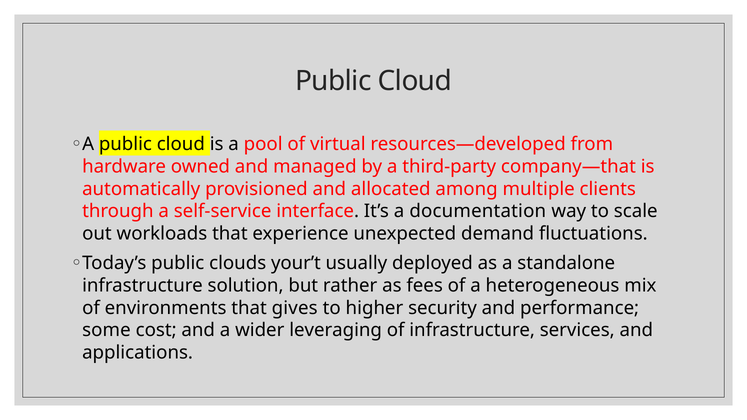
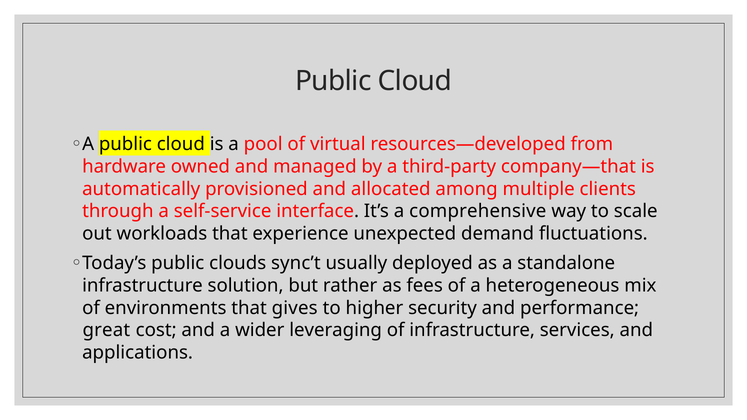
documentation: documentation -> comprehensive (478, 211)
your’t: your’t -> sync’t (296, 263)
some: some -> great (106, 330)
